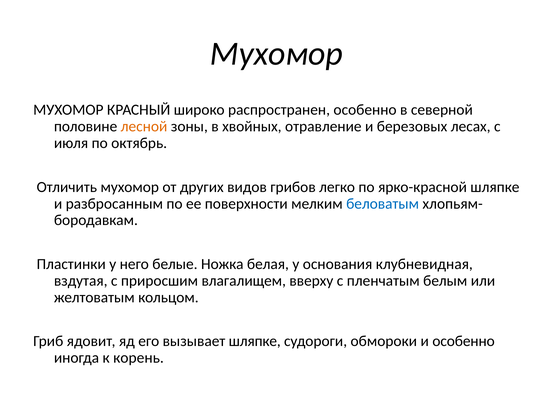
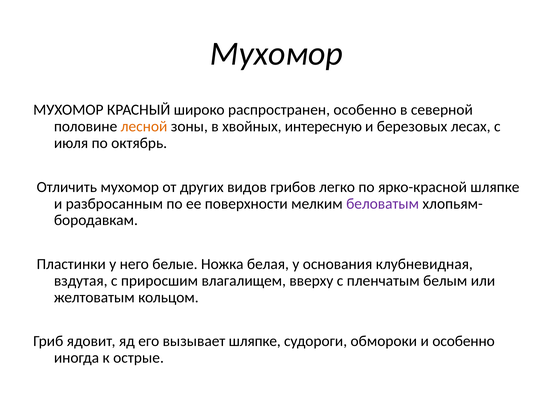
отравление: отравление -> интересную (323, 126)
беловатым colour: blue -> purple (383, 203)
корень: корень -> острые (139, 358)
